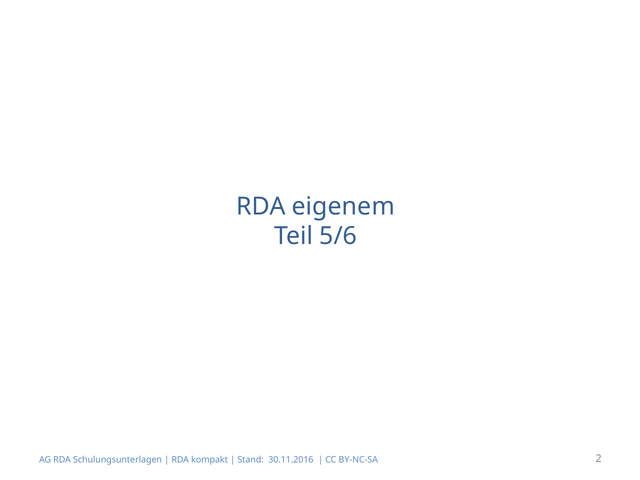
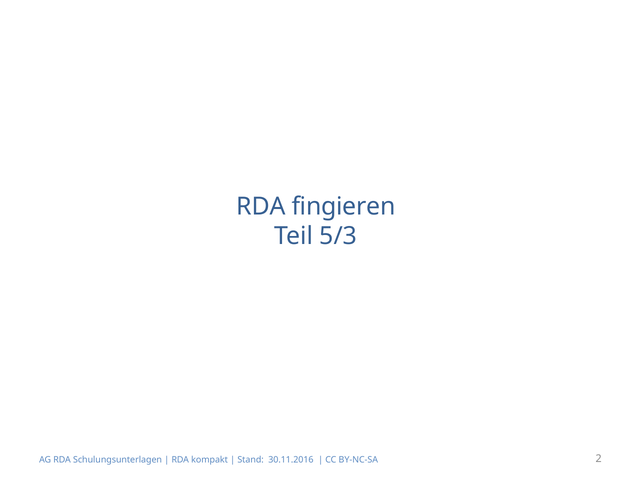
eigenem: eigenem -> fingieren (343, 206)
5/6: 5/6 -> 5/3 (338, 236)
